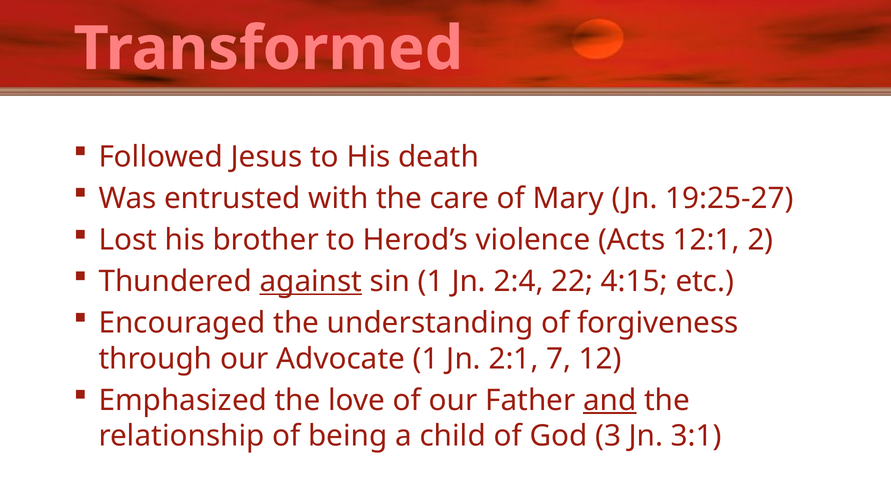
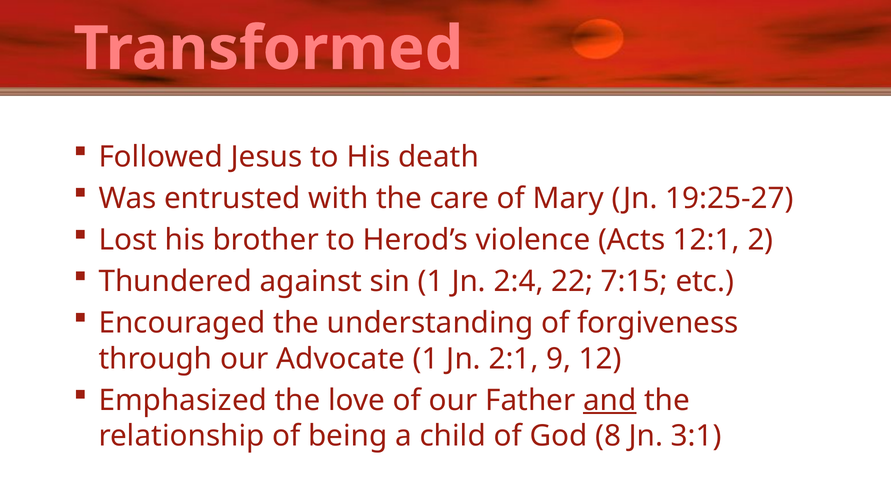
against underline: present -> none (311, 282)
4:15: 4:15 -> 7:15 (634, 282)
7: 7 -> 9 (559, 359)
3: 3 -> 8 (608, 436)
